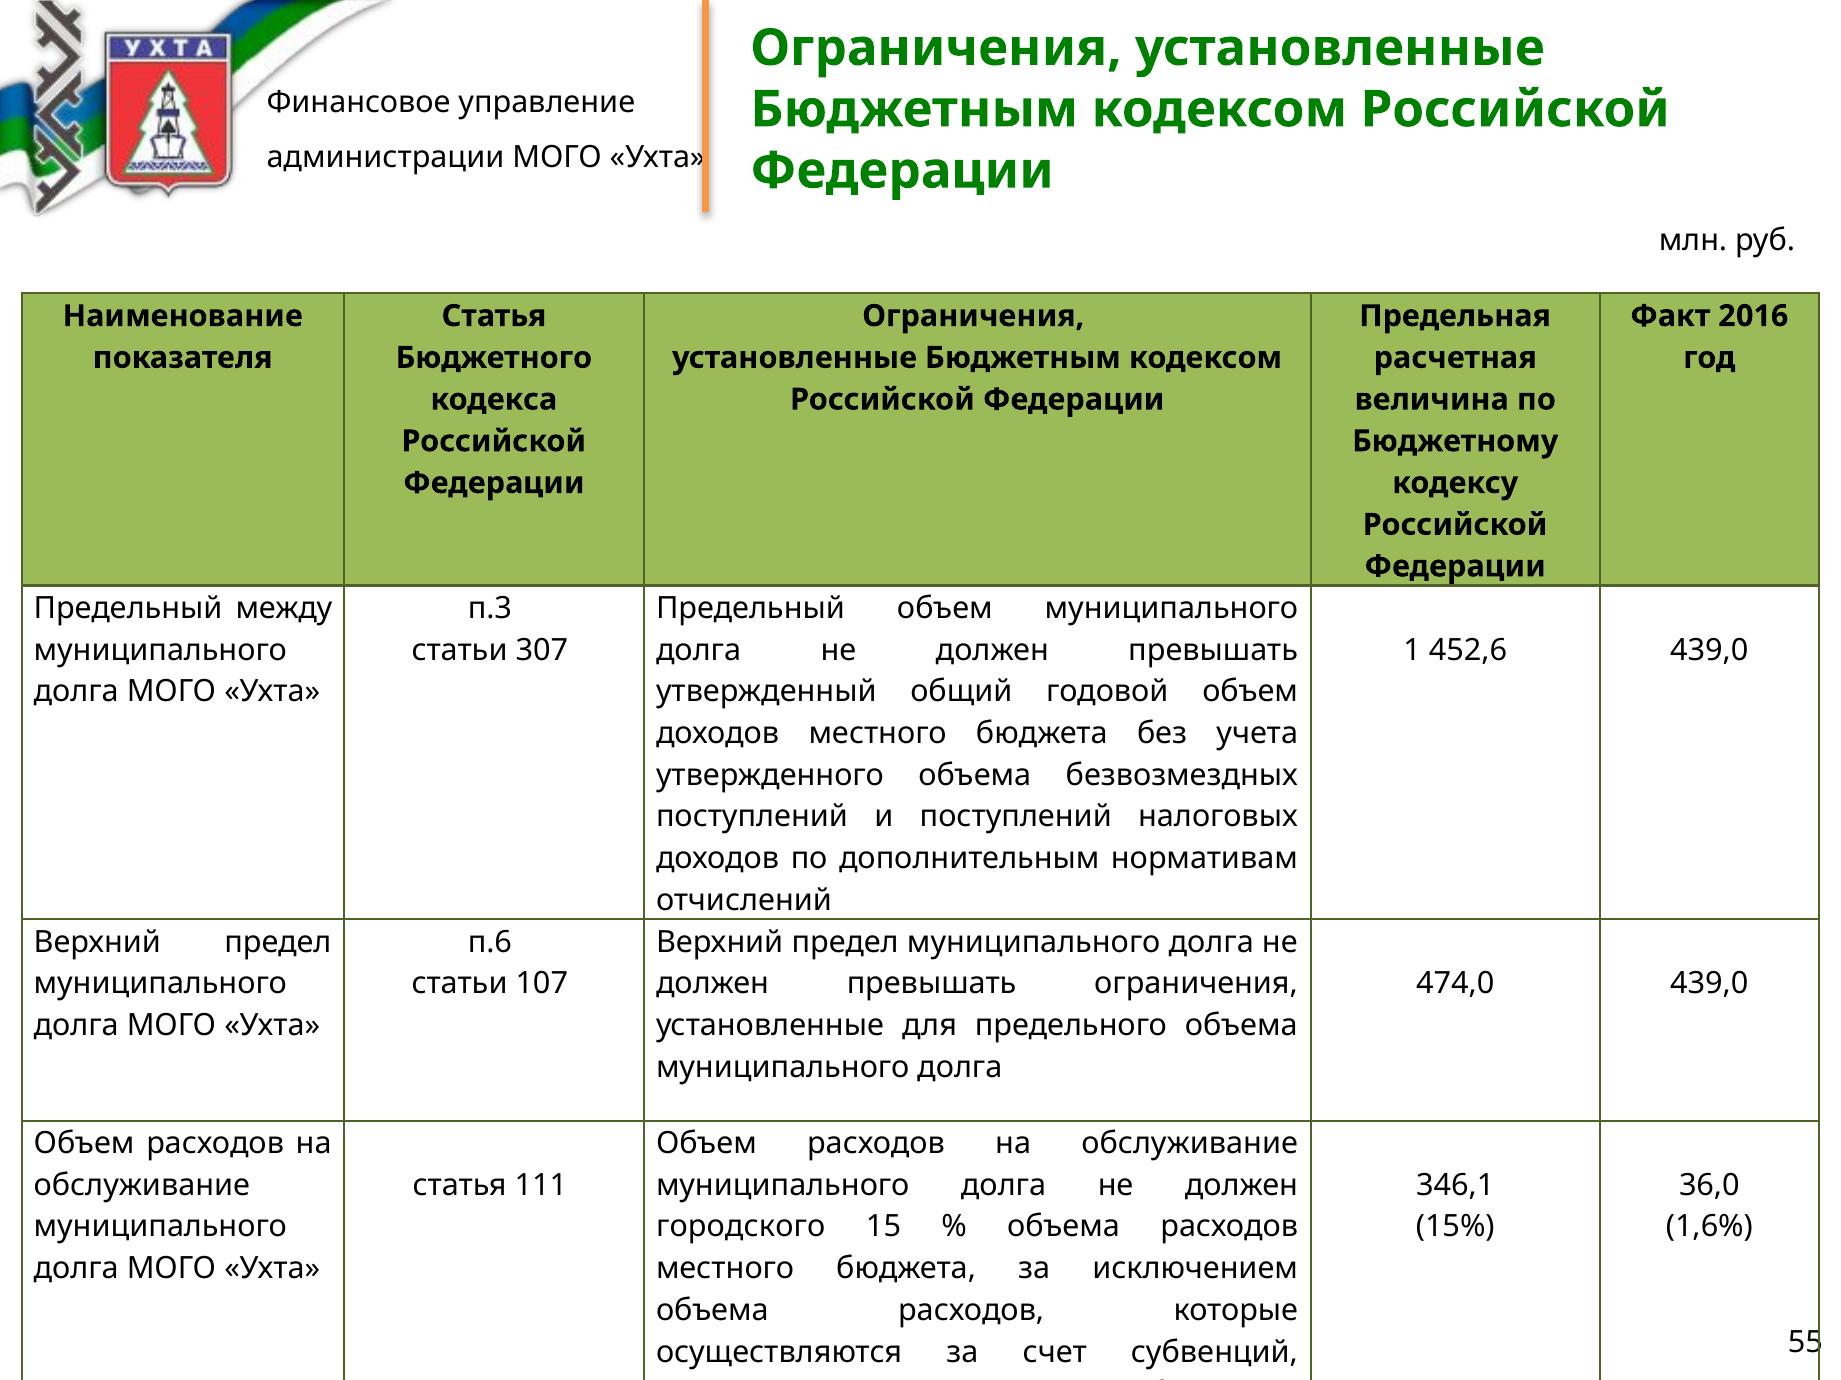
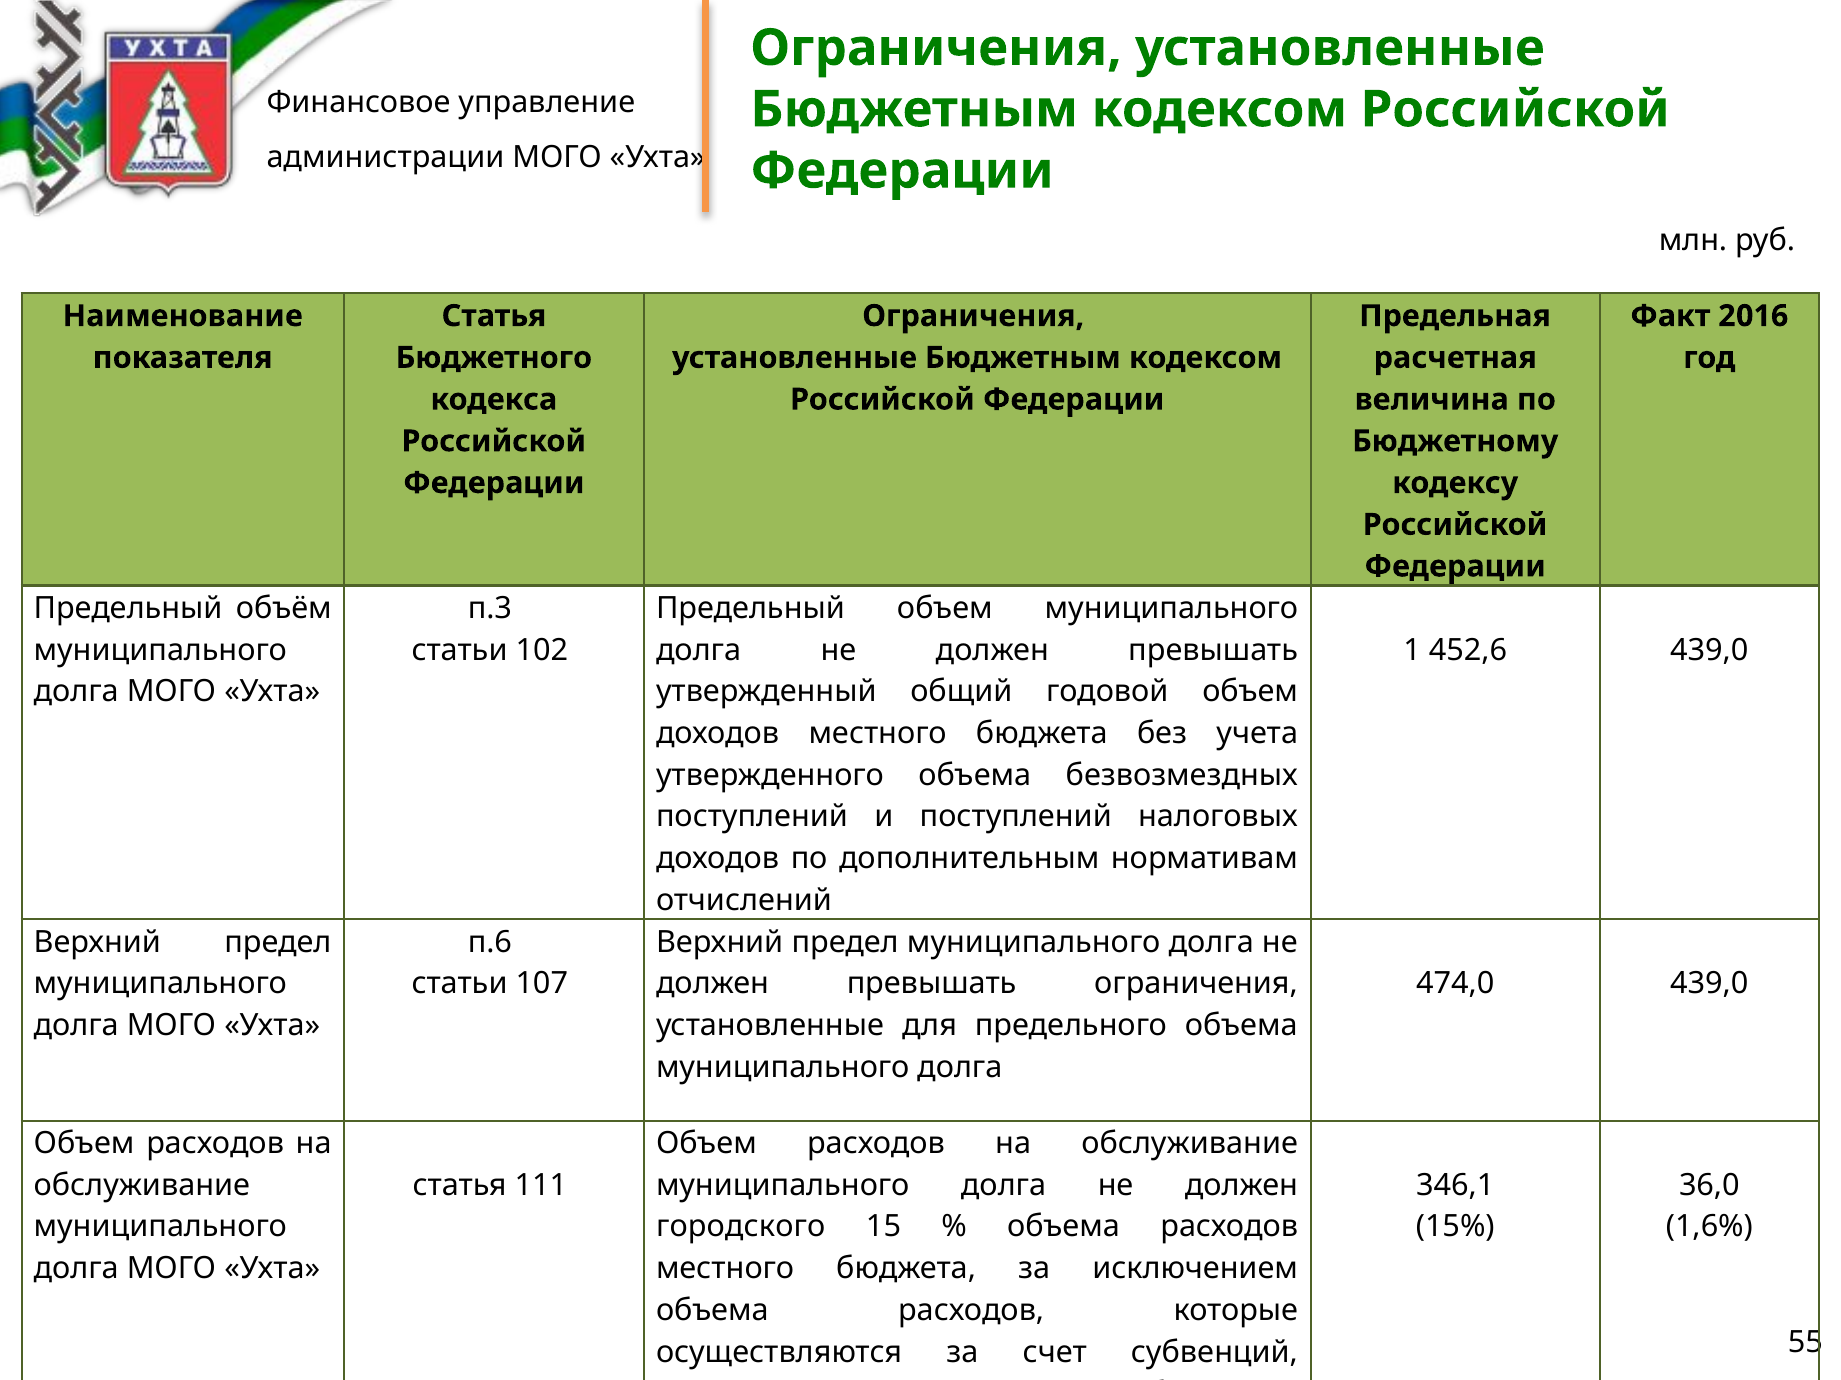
между: между -> объём (284, 609)
307: 307 -> 102 (542, 650)
